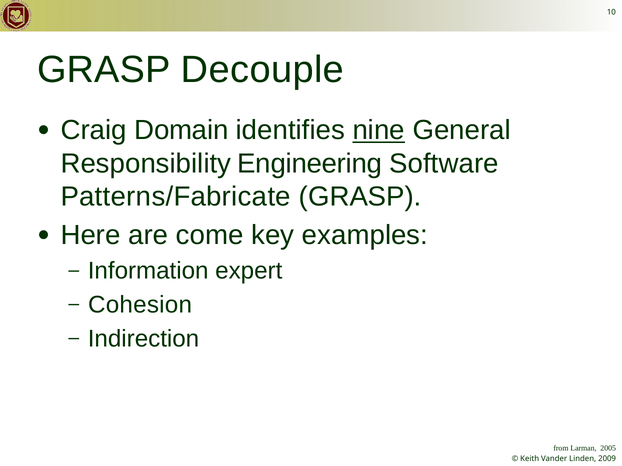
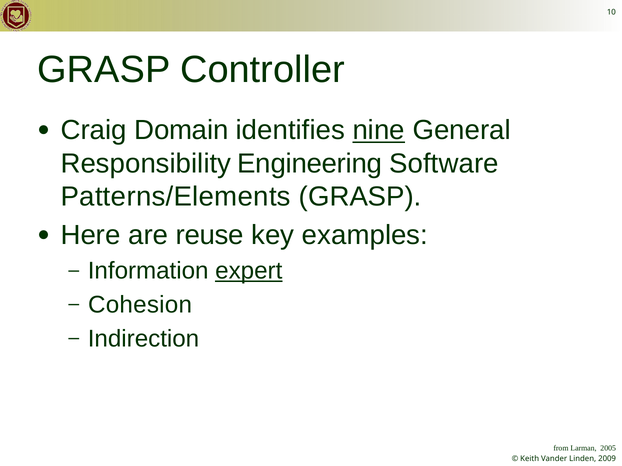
Decouple: Decouple -> Controller (263, 70)
Patterns/Fabricate: Patterns/Fabricate -> Patterns/Elements (176, 197)
come: come -> reuse (210, 236)
expert underline: none -> present (249, 271)
